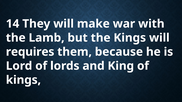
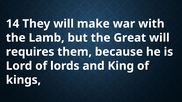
the Kings: Kings -> Great (130, 38)
